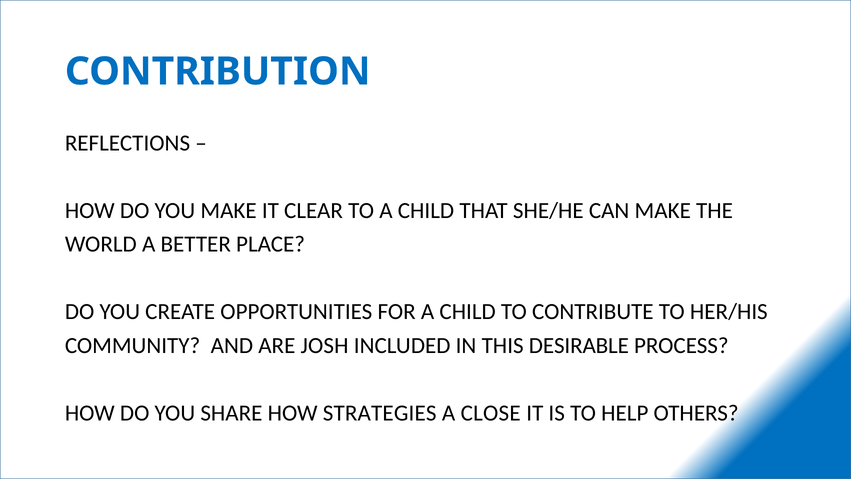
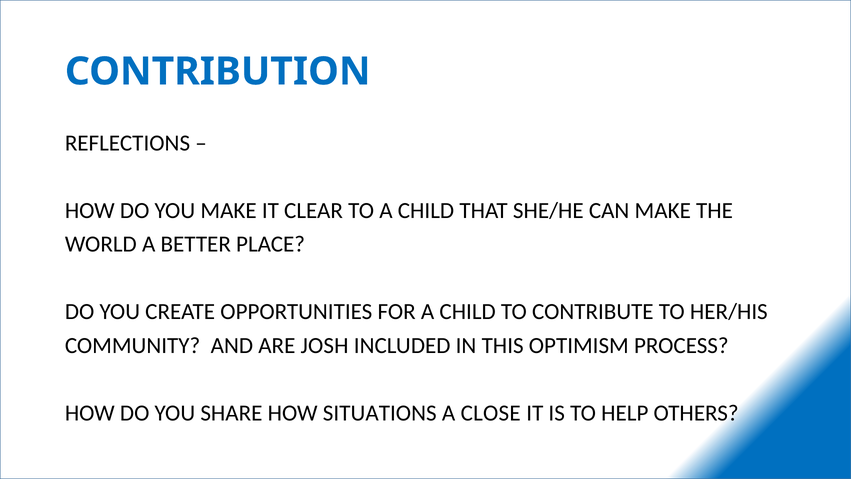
DESIRABLE: DESIRABLE -> OPTIMISM (579, 345)
STRATEGIES: STRATEGIES -> SITUATIONS (380, 413)
